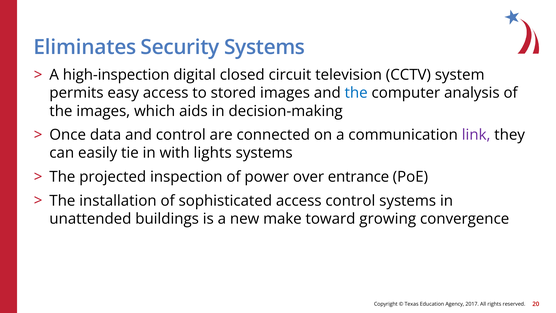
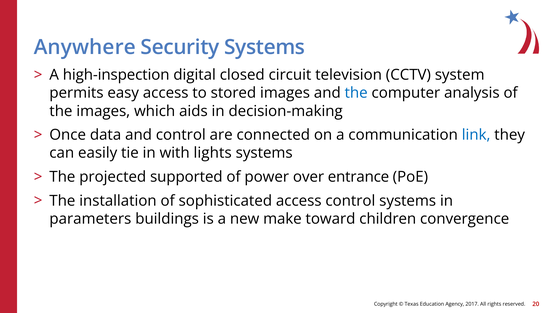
Eliminates: Eliminates -> Anywhere (85, 47)
link colour: purple -> blue (476, 135)
inspection: inspection -> supported (186, 177)
unattended: unattended -> parameters (90, 219)
growing: growing -> children (388, 219)
